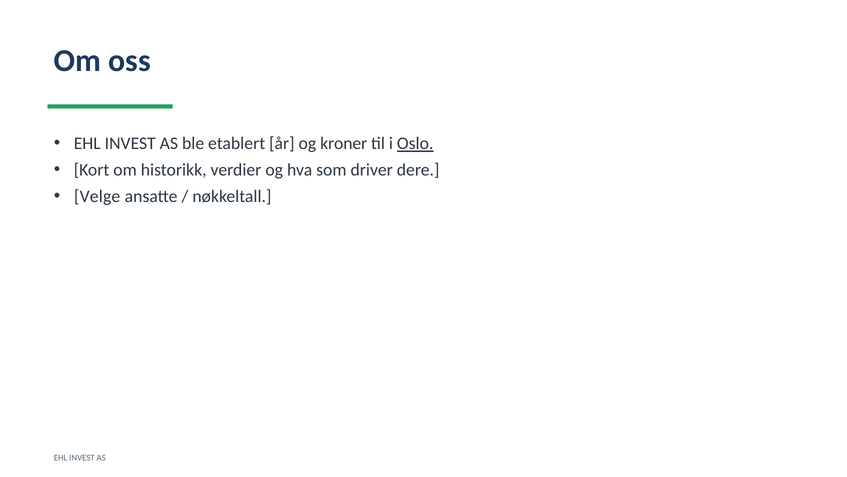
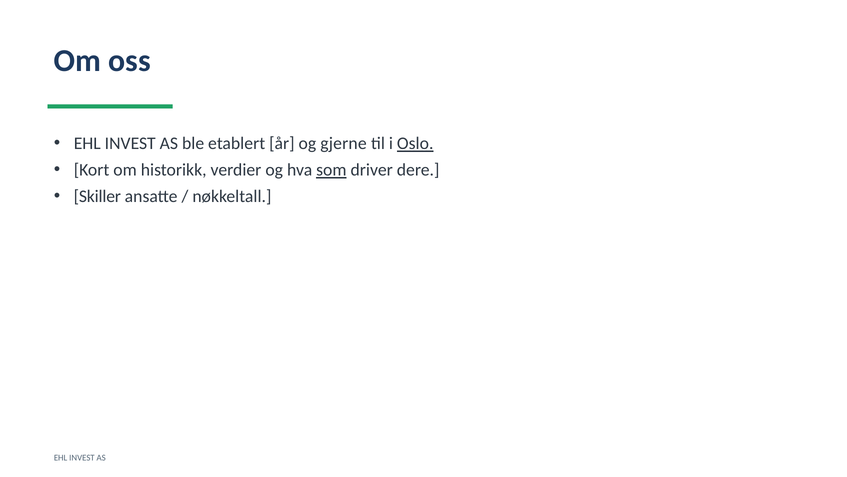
kroner: kroner -> gjerne (344, 143)
som underline: none -> present (331, 170)
Velge: Velge -> Skiller (97, 196)
